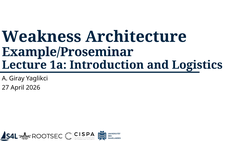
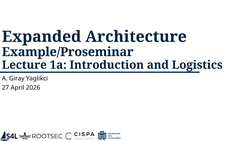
Weakness: Weakness -> Expanded (42, 37)
